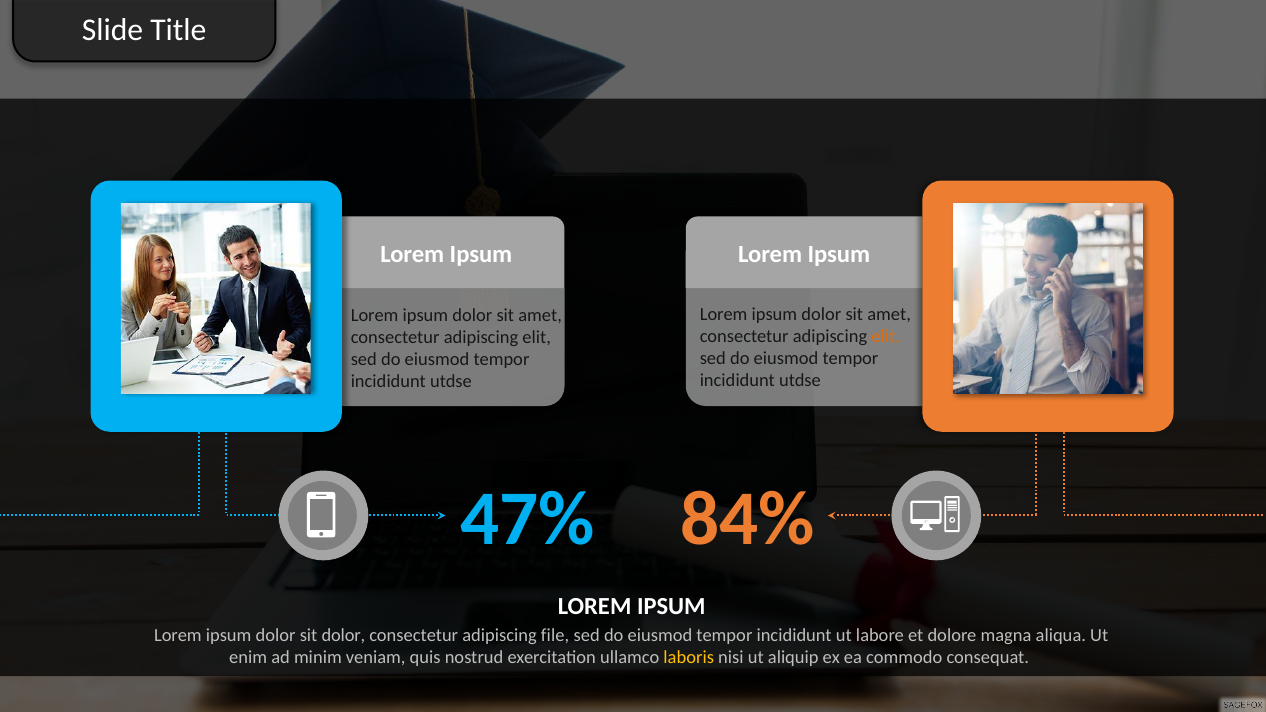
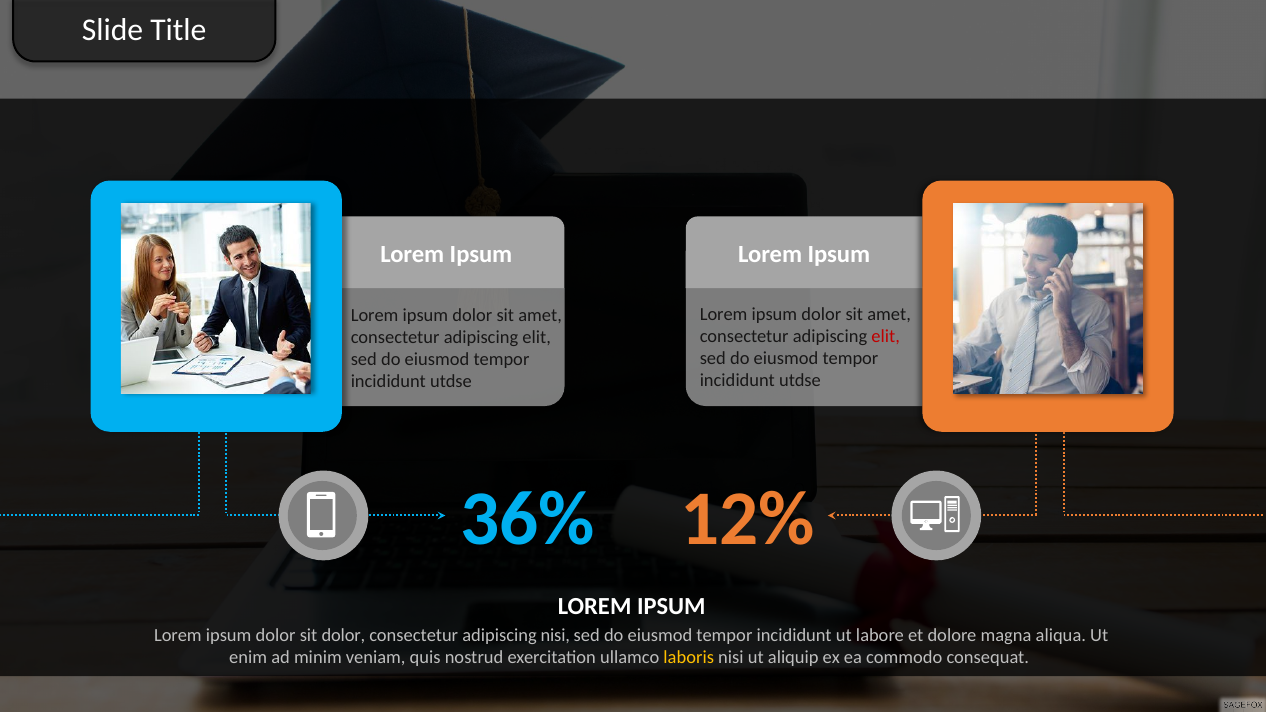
elit colour: orange -> red (886, 337)
47%: 47% -> 36% (528, 519)
84%: 84% -> 12% (748, 519)
adipiscing file: file -> nisi (555, 636)
